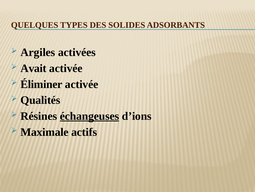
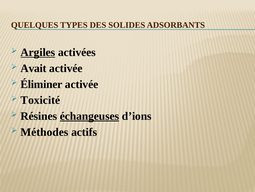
Argiles underline: none -> present (38, 52)
Qualités: Qualités -> Toxicité (40, 100)
Maximale: Maximale -> Méthodes (44, 132)
